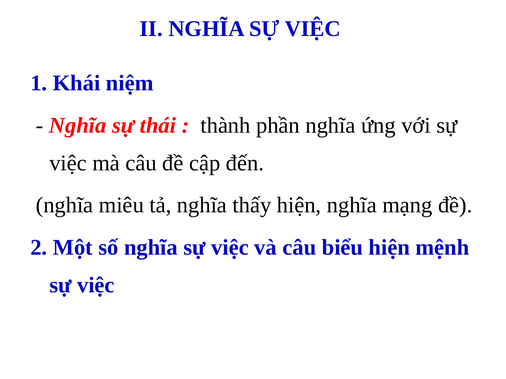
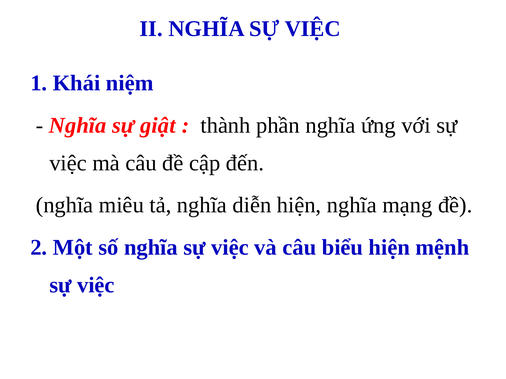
thái: thái -> giật (158, 125)
thấy: thấy -> diễn (252, 206)
